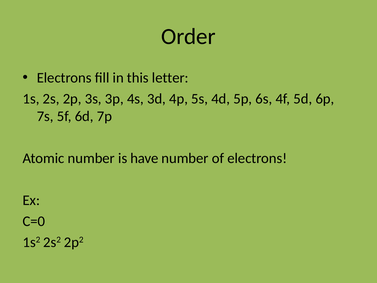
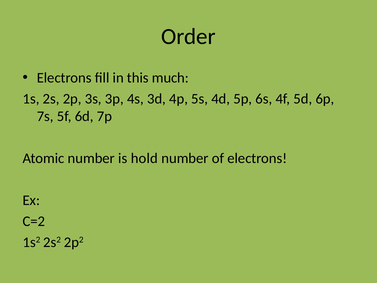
letter: letter -> much (170, 78)
have: have -> hold (144, 158)
C=0: C=0 -> C=2 (34, 221)
